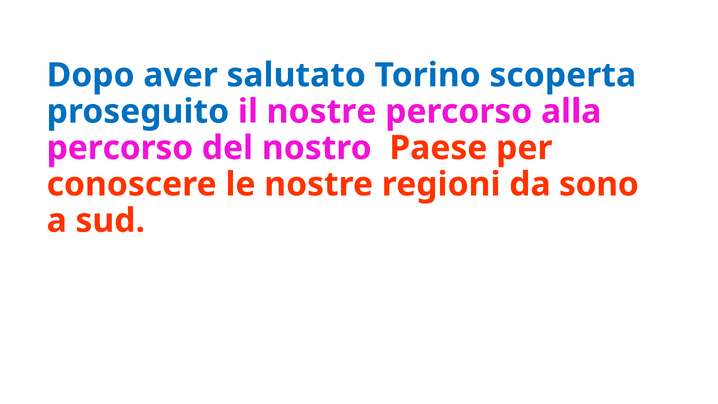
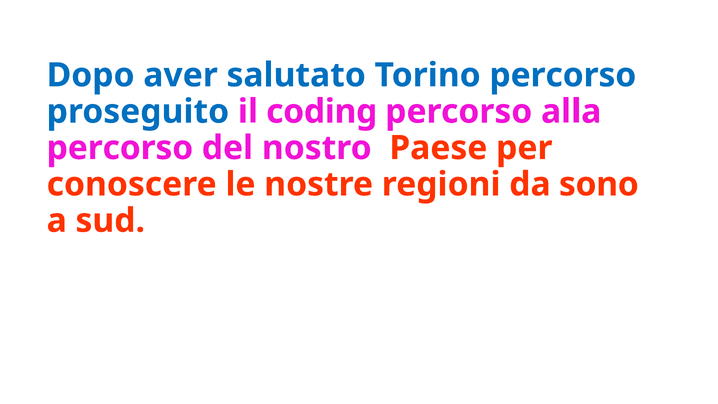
Torino scoperta: scoperta -> percorso (563, 75)
il nostre: nostre -> coding (322, 112)
